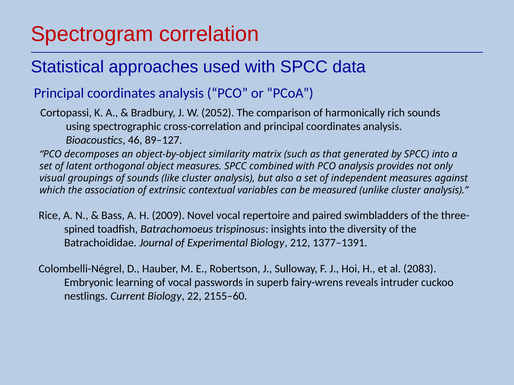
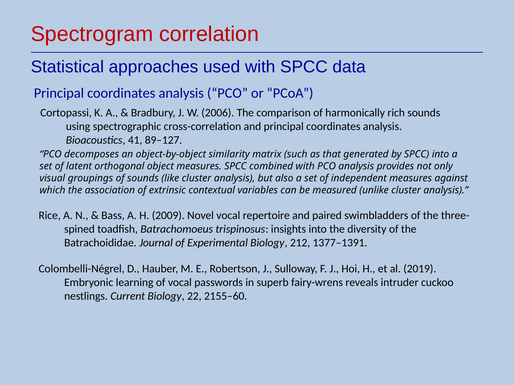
2052: 2052 -> 2006 (218, 113)
46: 46 -> 41 (135, 140)
2083: 2083 -> 2019 (420, 269)
